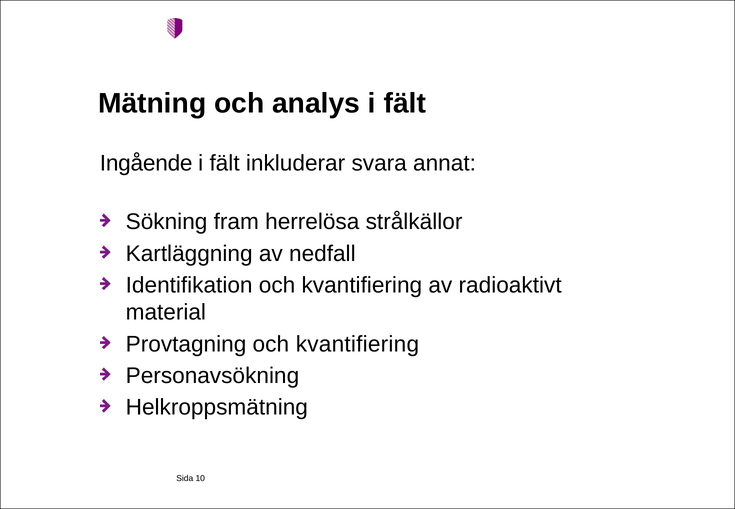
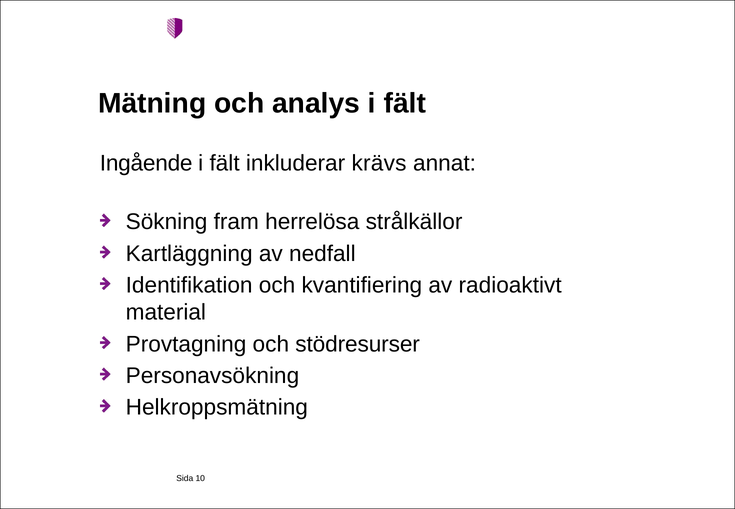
svara: svara -> krävs (379, 163)
Provtagning och kvantifiering: kvantifiering -> stödresurser (358, 344)
